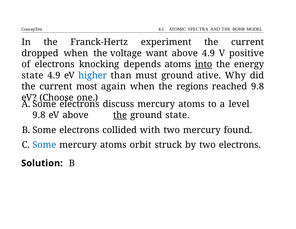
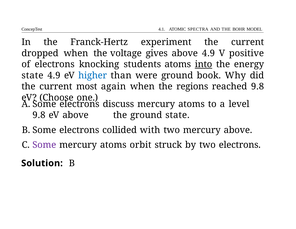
want: want -> gives (157, 53)
depends: depends -> students (142, 64)
must: must -> were (146, 75)
ative: ative -> book (209, 75)
the underline: present -> none (120, 115)
mercury found: found -> above (238, 130)
Some colour: blue -> purple (44, 145)
